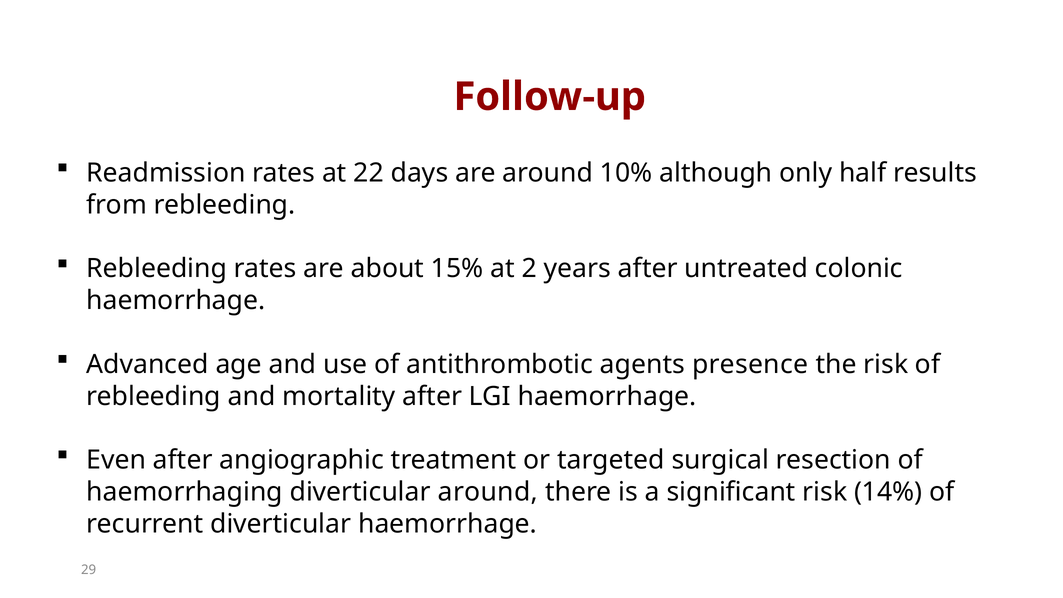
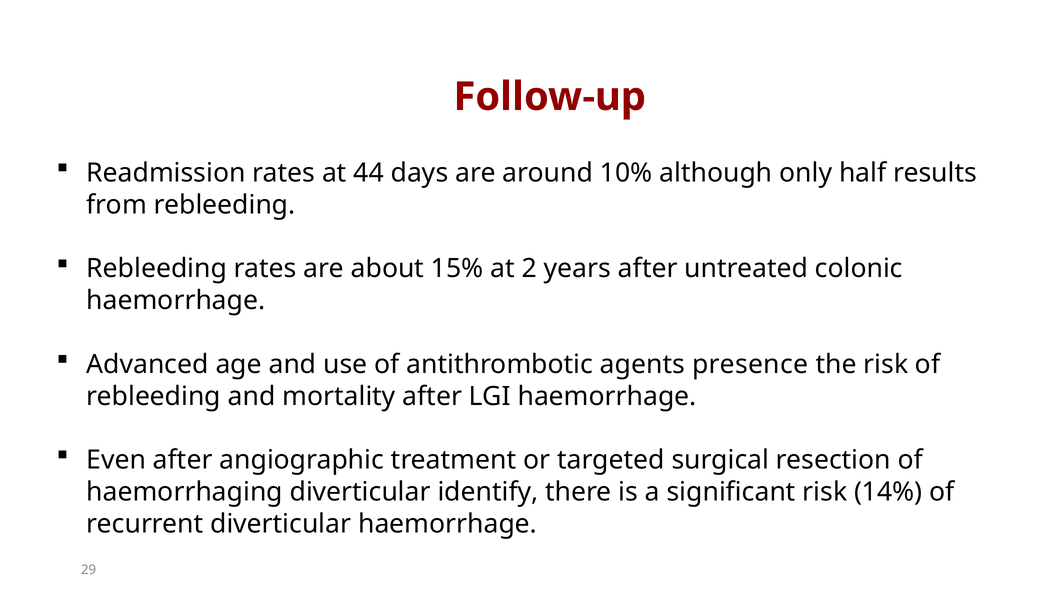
22: 22 -> 44 (369, 173)
diverticular around: around -> identify (488, 492)
